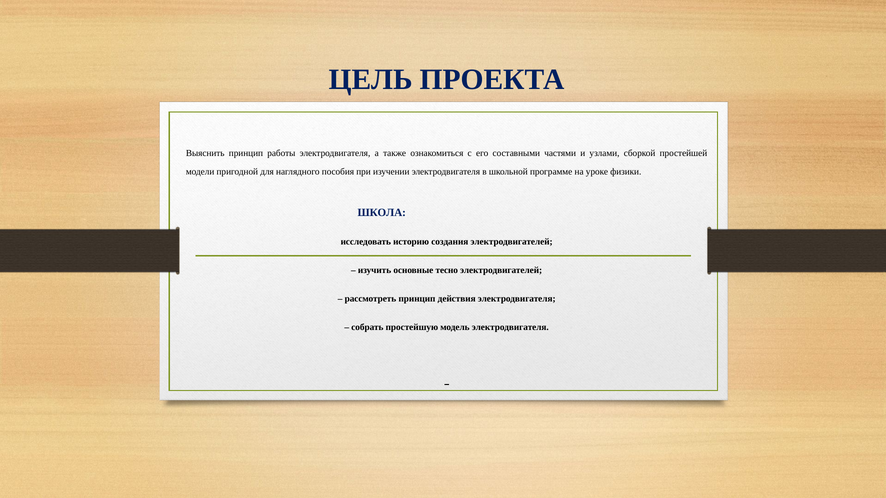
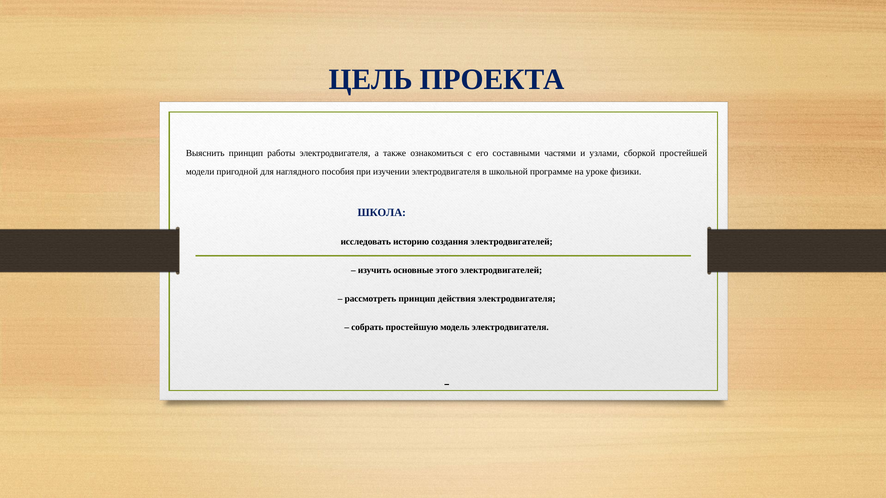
тесно: тесно -> этого (447, 270)
